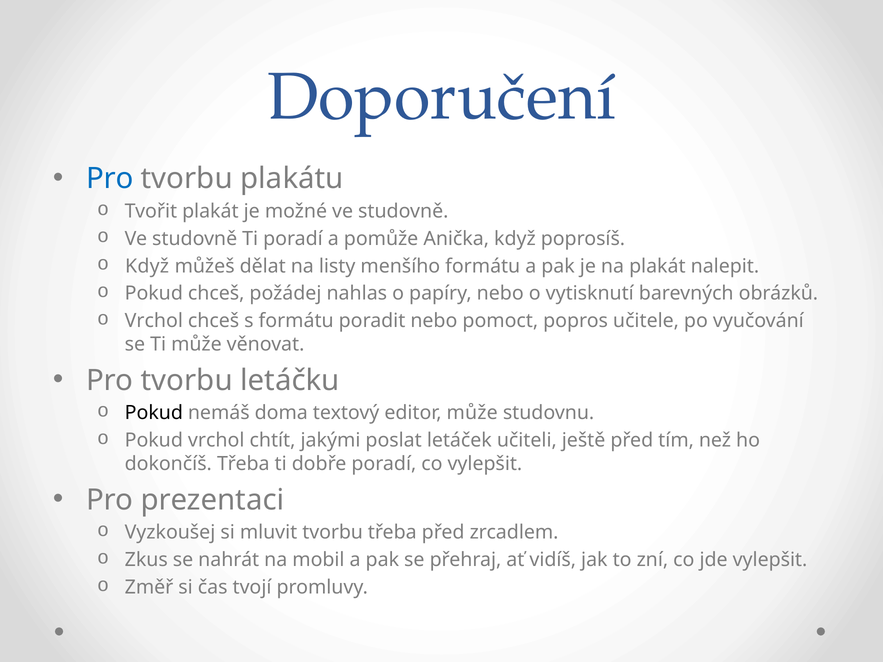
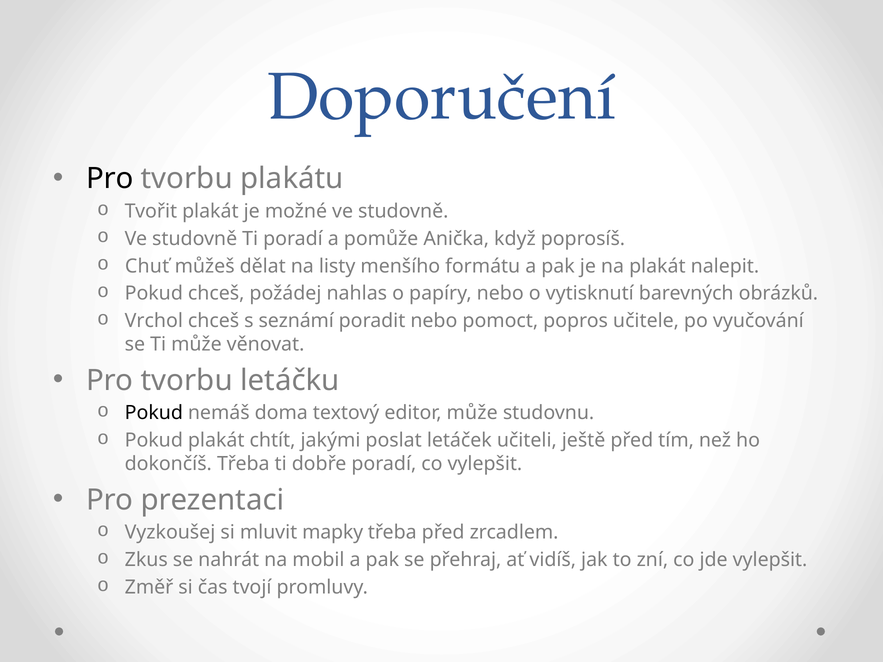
Pro colour: blue -> black (110, 179)
o Když: Když -> Chuť (147, 266)
s formátu: formátu -> seznámí (296, 321)
Pokud vrchol: vrchol -> plakát (216, 441)
mluvit tvorbu: tvorbu -> mapky (333, 533)
